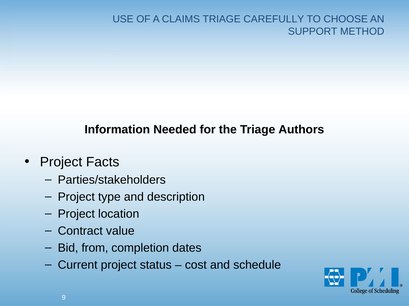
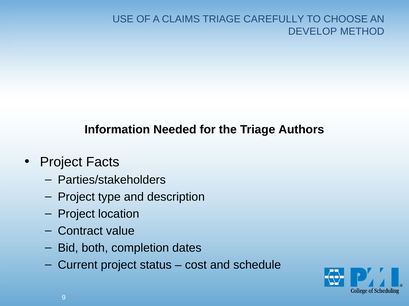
SUPPORT: SUPPORT -> DEVELOP (313, 31)
from: from -> both (95, 249)
